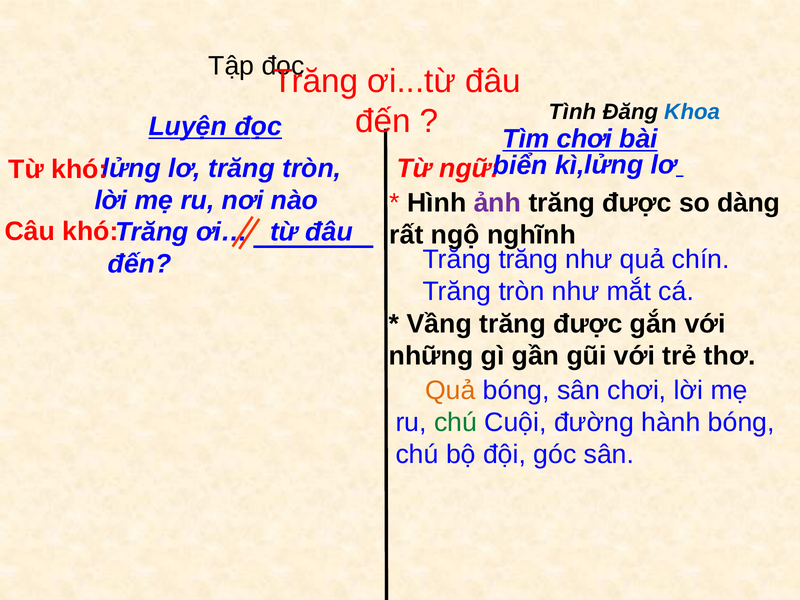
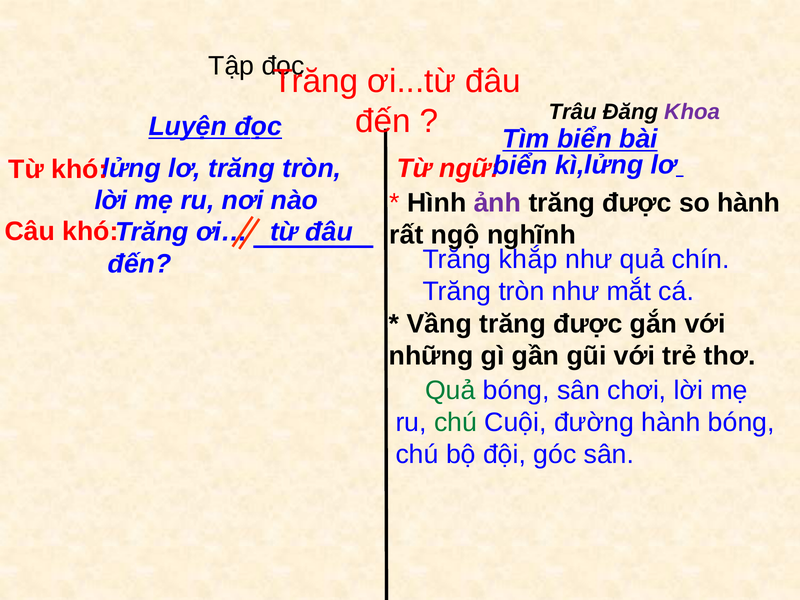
Tình: Tình -> Trâu (573, 112)
Khoa colour: blue -> purple (692, 112)
Tìm chơi: chơi -> biển (584, 139)
so dàng: dàng -> hành (749, 203)
Trăng trăng: trăng -> khắp (528, 260)
Quả colour: orange -> green (450, 391)
